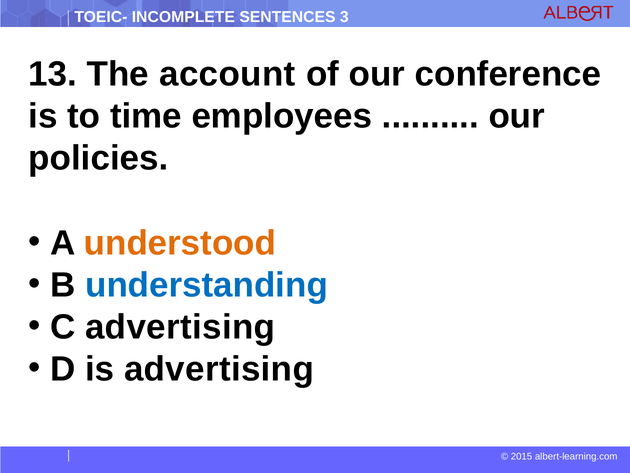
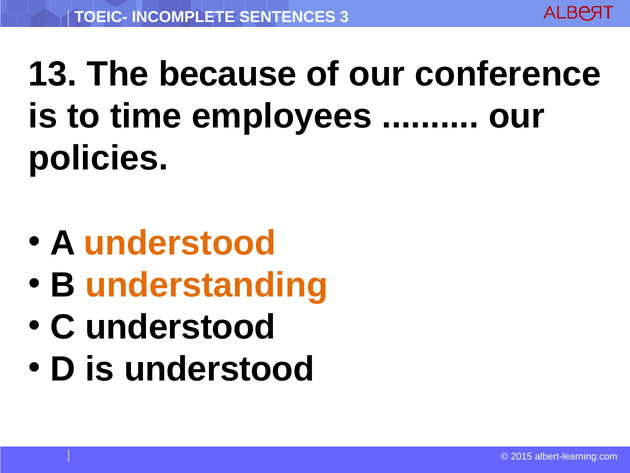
account: account -> because (228, 74)
understanding colour: blue -> orange (207, 285)
C advertising: advertising -> understood (180, 327)
is advertising: advertising -> understood (219, 369)
